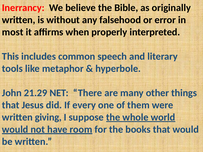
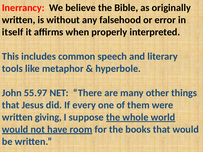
most: most -> itself (13, 32)
21.29: 21.29 -> 55.97 (36, 93)
